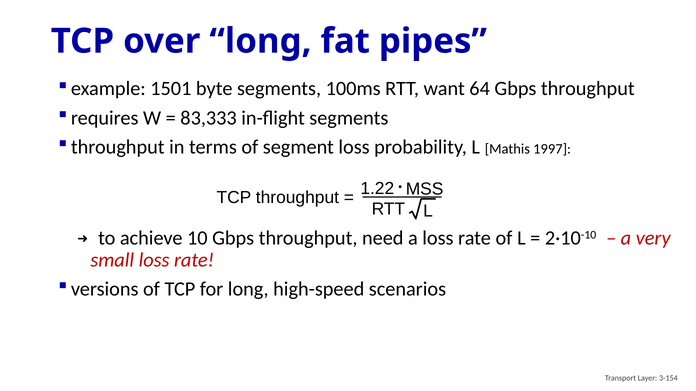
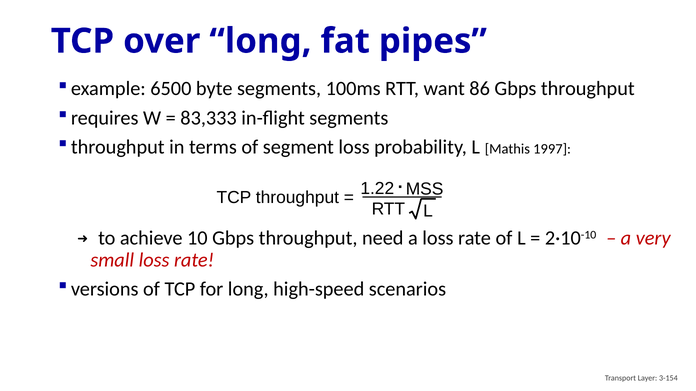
1501: 1501 -> 6500 (171, 89)
64: 64 -> 86 (480, 89)
